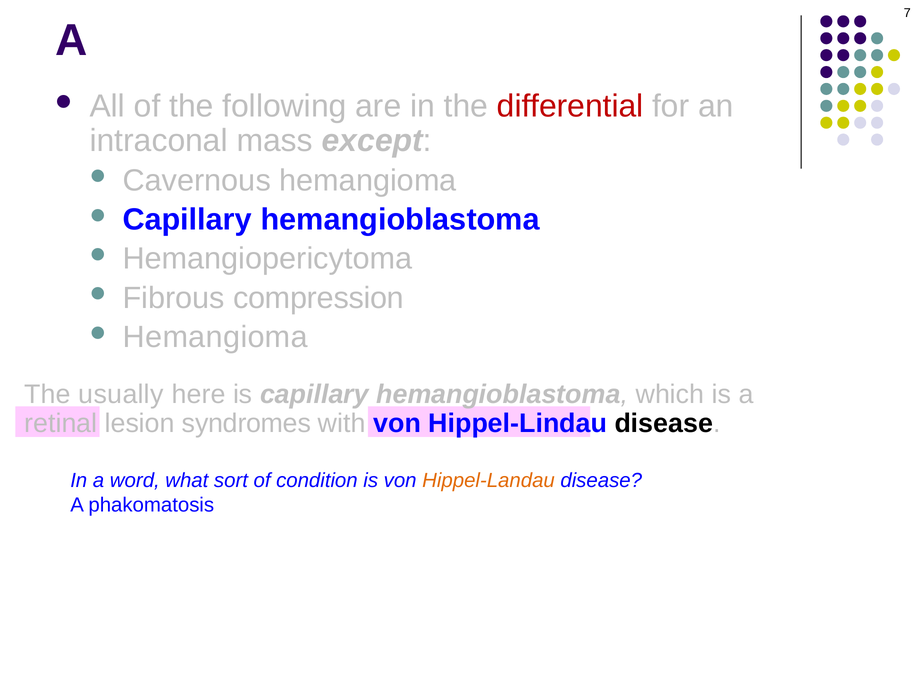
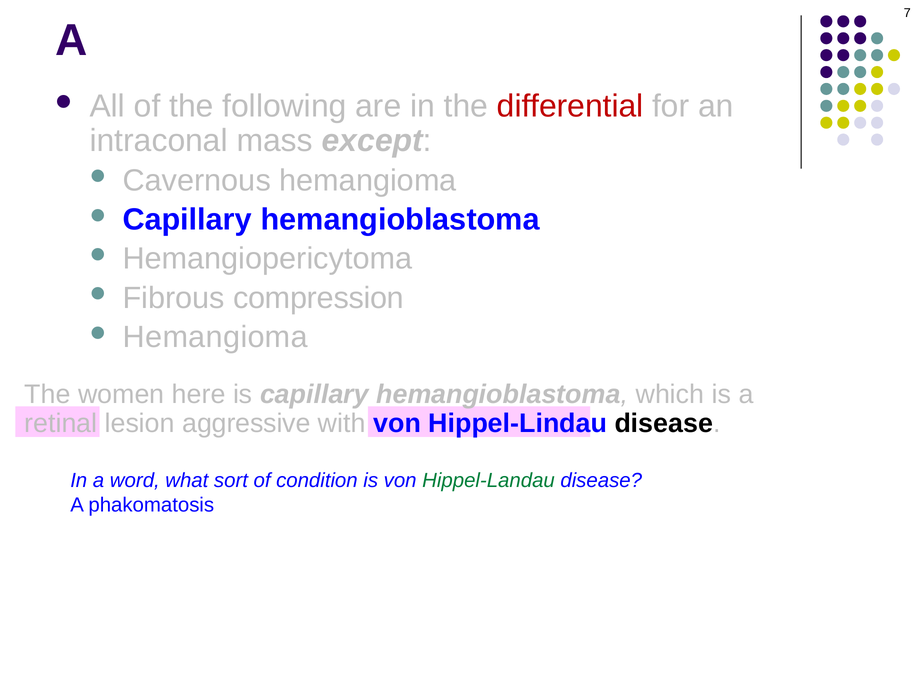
usually: usually -> women (121, 395)
syndromes: syndromes -> aggressive (246, 424)
Hippel-Landau colour: orange -> green (489, 481)
